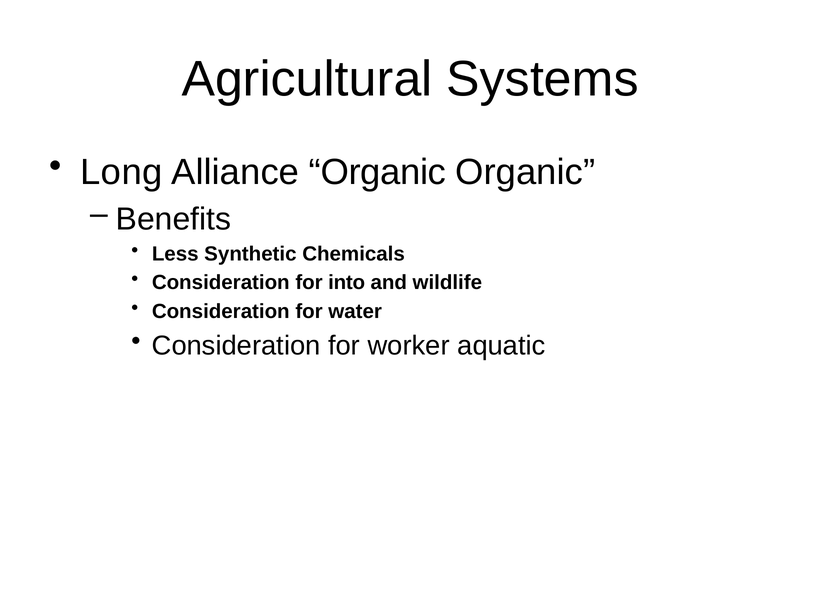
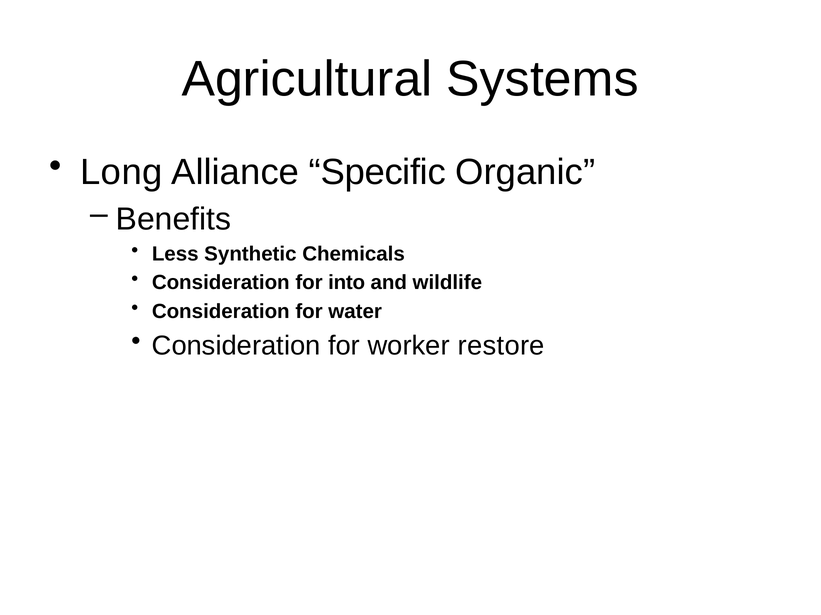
Alliance Organic: Organic -> Specific (377, 172)
aquatic: aquatic -> restore (501, 346)
